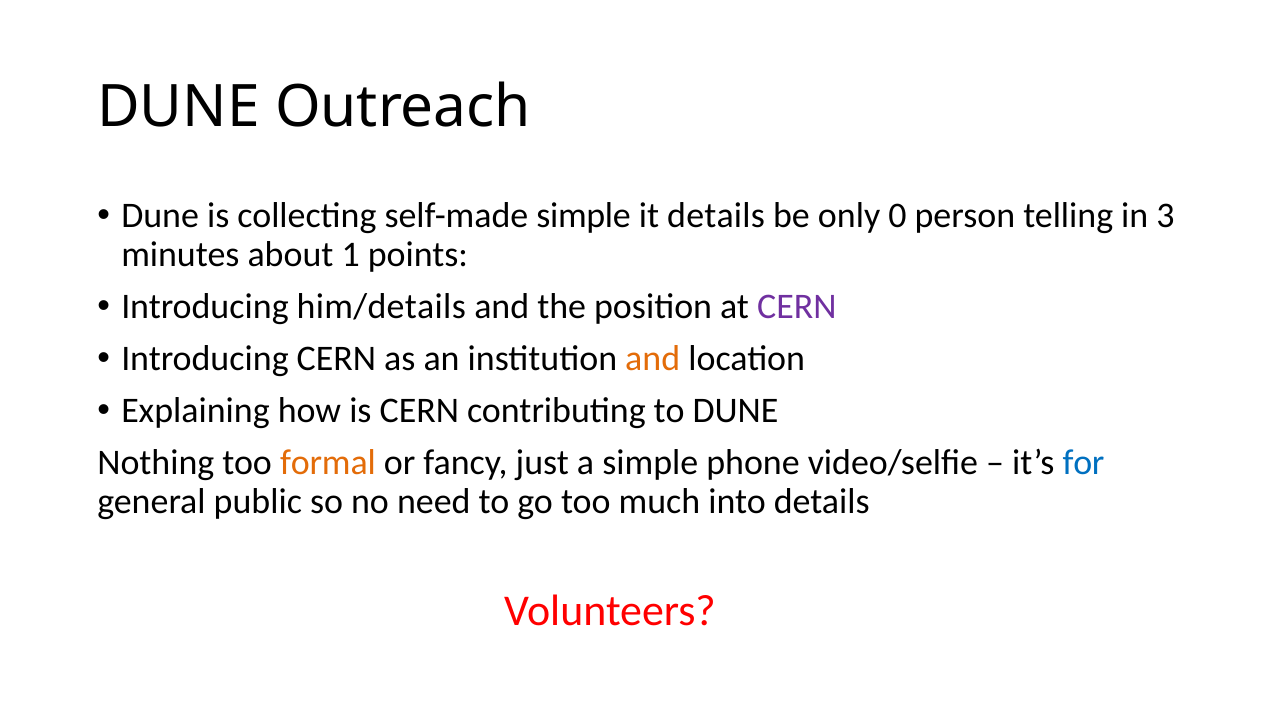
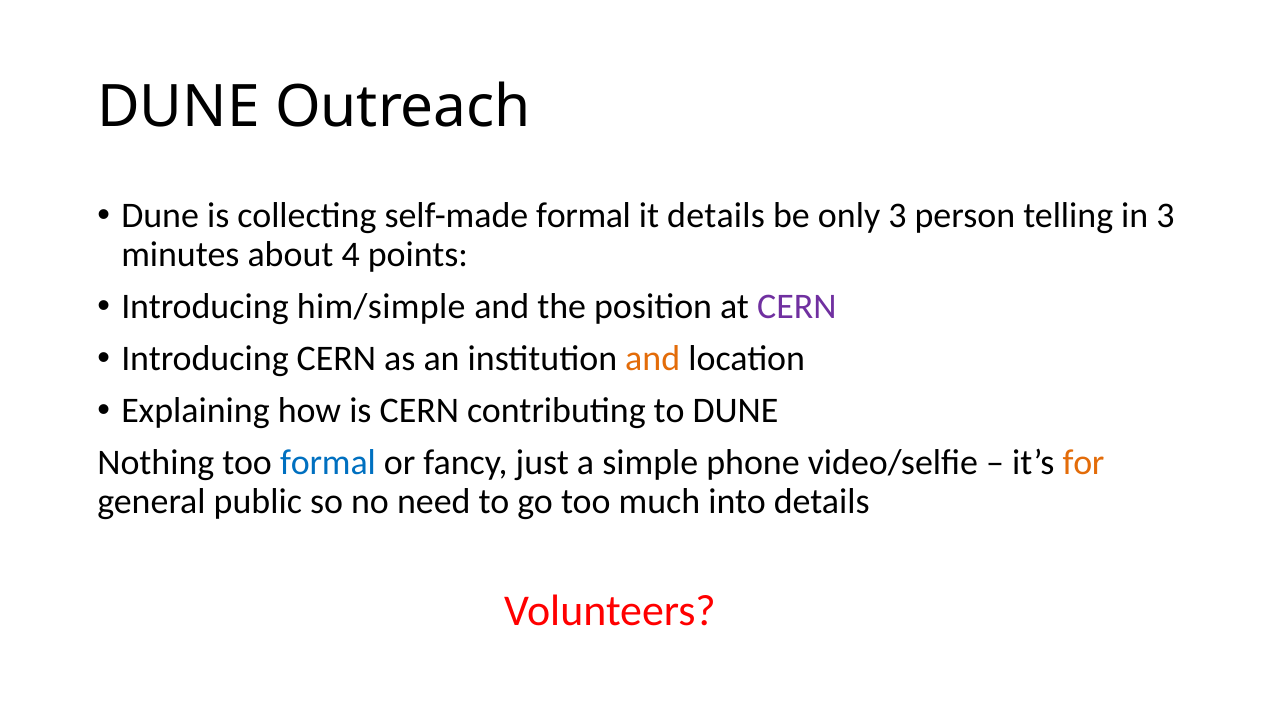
self-made simple: simple -> formal (584, 215)
only 0: 0 -> 3 (897, 215)
1: 1 -> 4 (351, 254)
him/details: him/details -> him/simple (381, 306)
formal colour: orange -> blue (328, 463)
for colour: blue -> orange (1084, 463)
